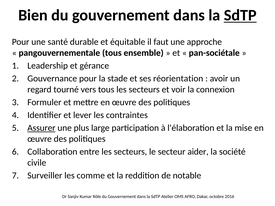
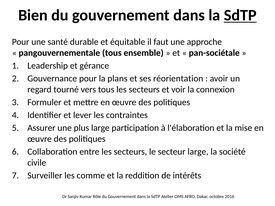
stade: stade -> plans (117, 79)
Assurer underline: present -> none (41, 128)
secteur aider: aider -> large (198, 152)
notable: notable -> intérêts (187, 176)
